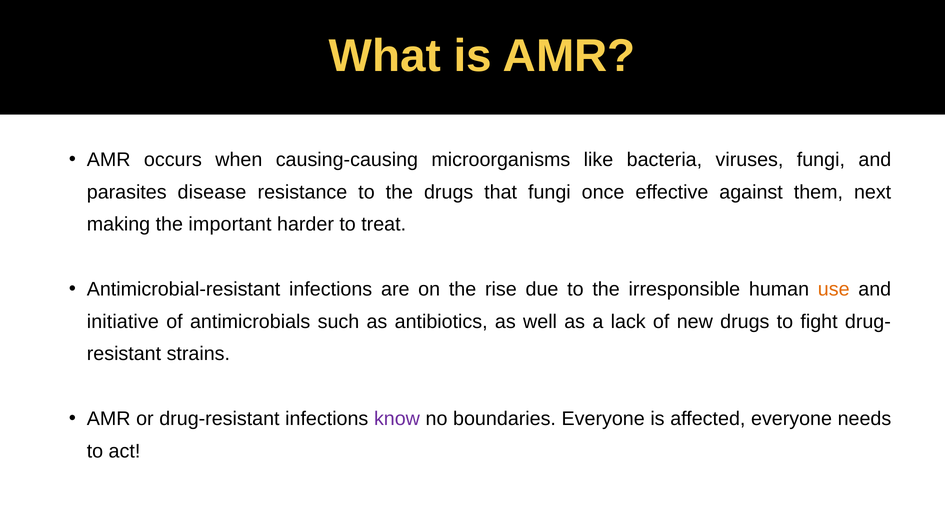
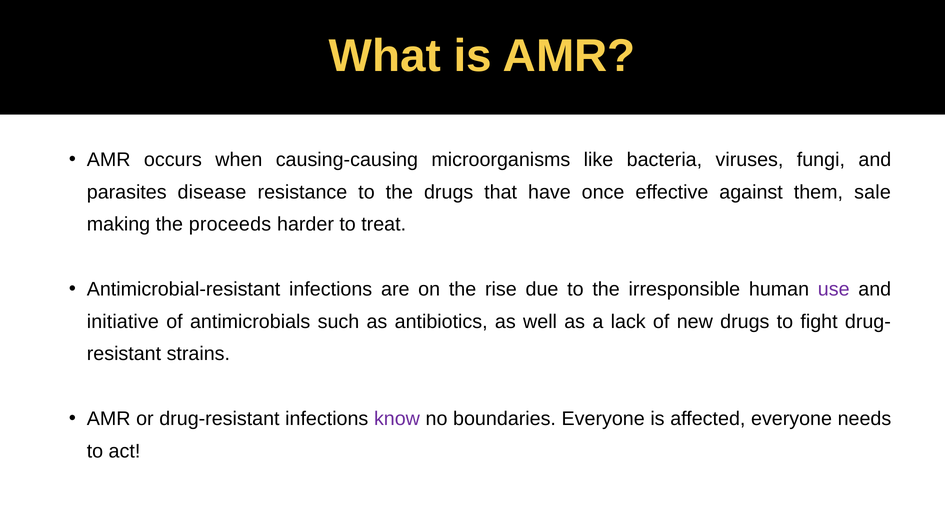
that fungi: fungi -> have (549, 192)
next: next -> sale (872, 192)
important: important -> proceeds (230, 224)
use colour: orange -> purple (834, 289)
